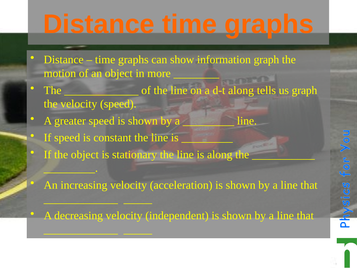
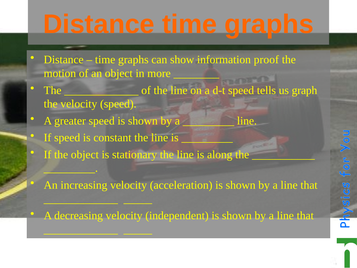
information graph: graph -> proof (266, 60)
d-t along: along -> speed (241, 90)
